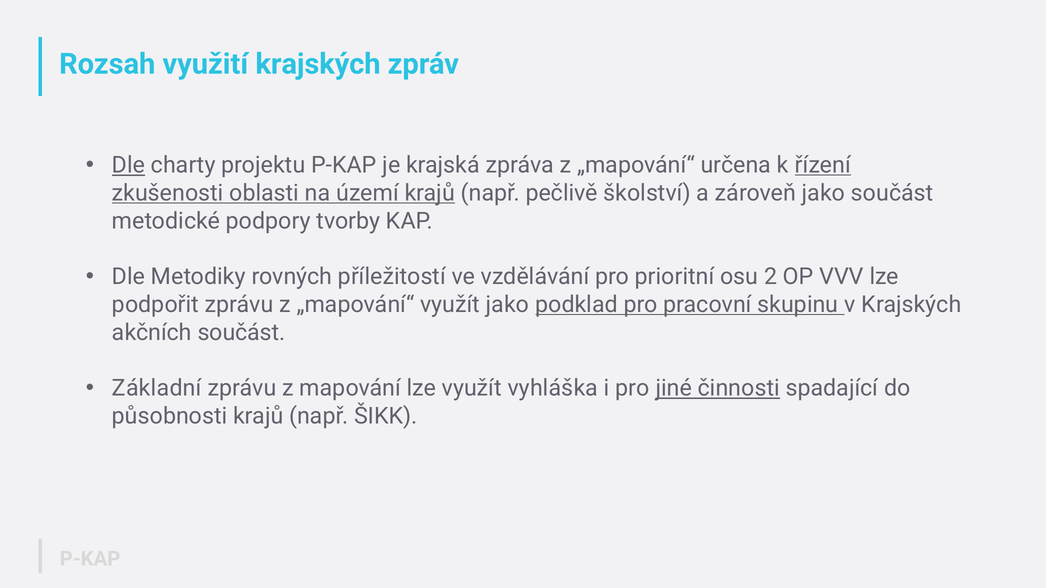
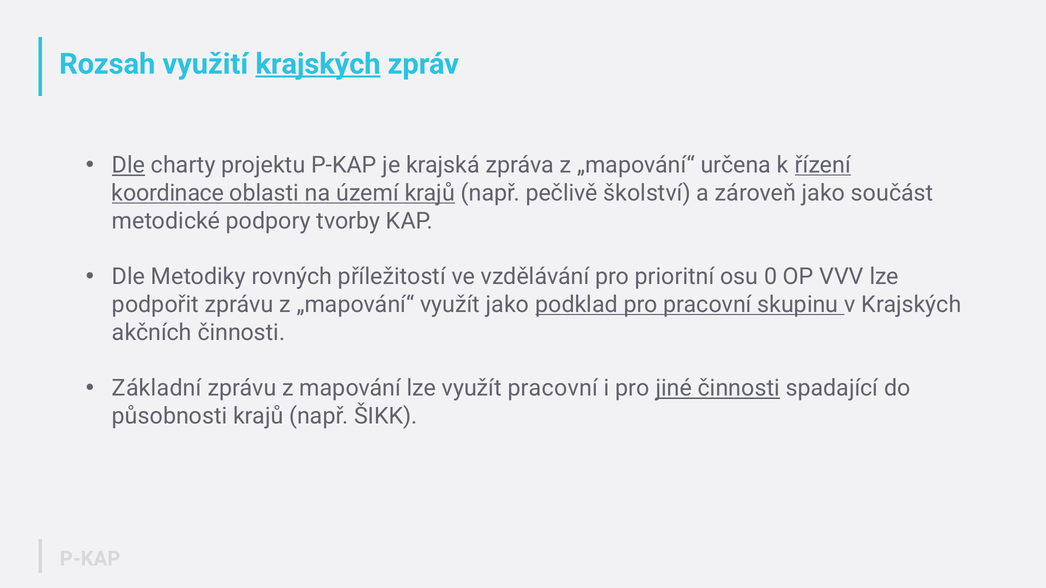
krajských underline: none -> present (318, 64)
zkušenosti: zkušenosti -> koordinace (168, 193)
2: 2 -> 0 (771, 277)
akčních součást: součást -> činnosti (241, 333)
využít vyhláška: vyhláška -> pracovní (553, 388)
